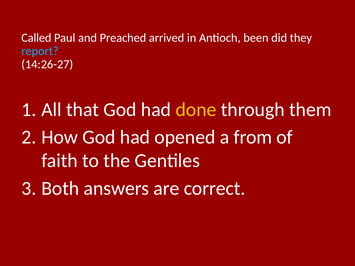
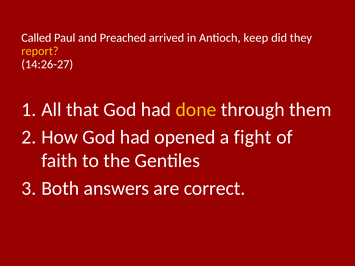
been: been -> keep (256, 38)
report colour: light blue -> yellow (40, 51)
from: from -> fight (253, 137)
